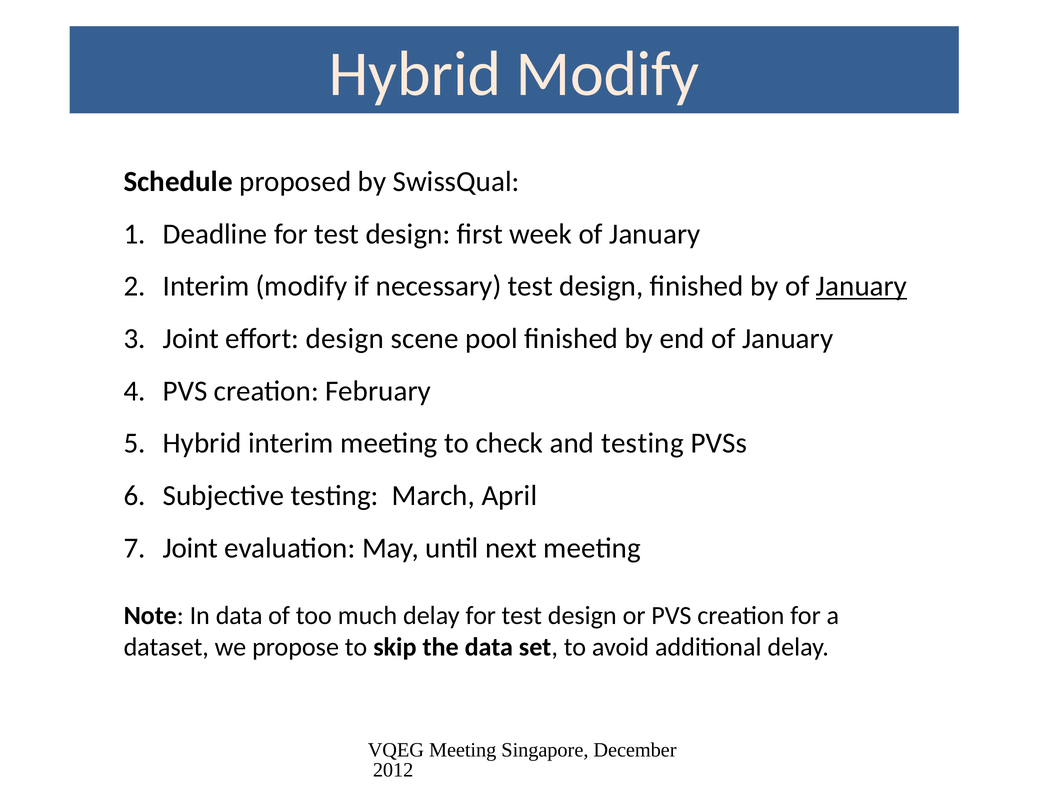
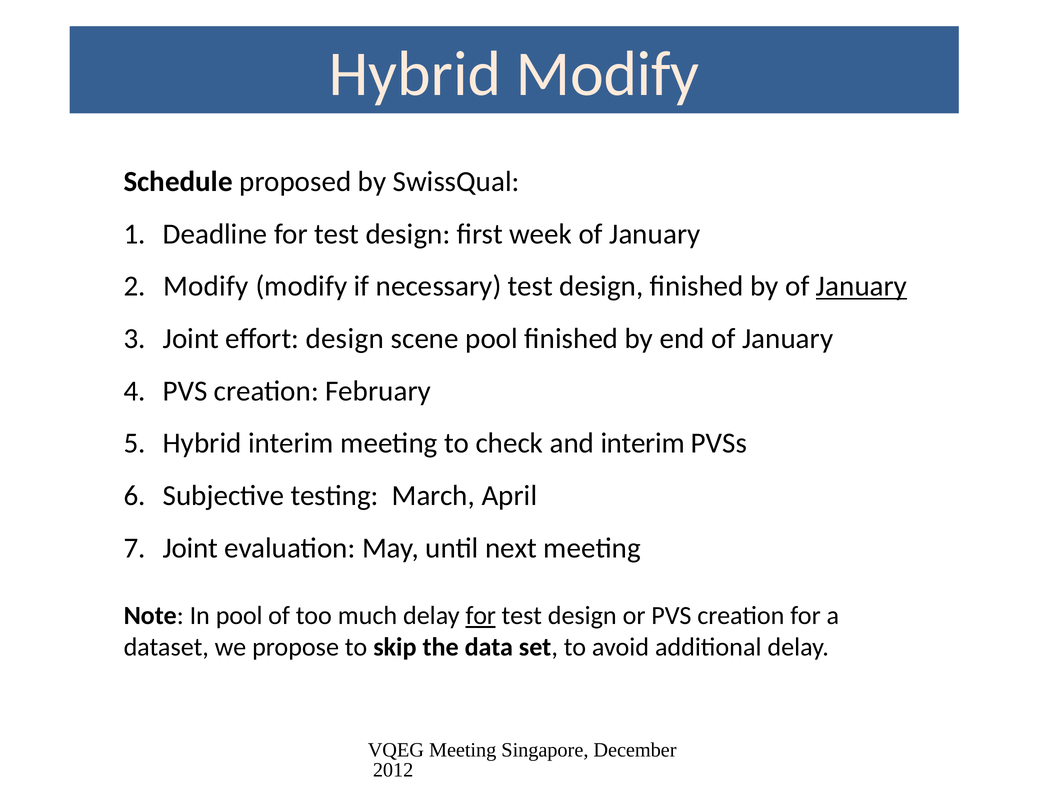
Interim: Interim -> Modify (206, 286)
and testing: testing -> interim (643, 443)
In data: data -> pool (239, 615)
for underline: none -> present (481, 615)
